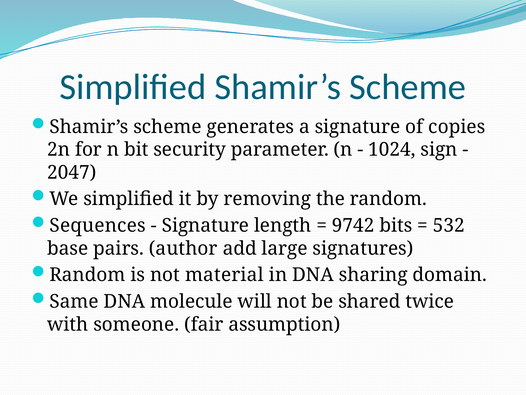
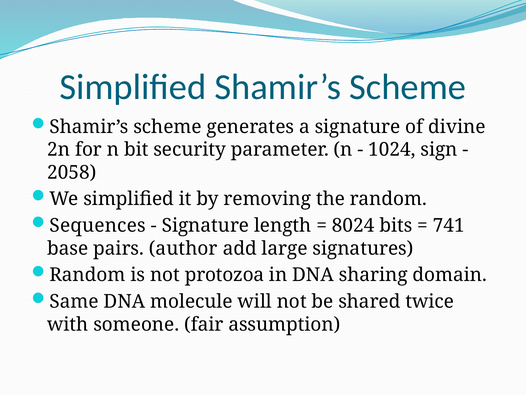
copies: copies -> divine (457, 127)
2047: 2047 -> 2058 (72, 172)
9742: 9742 -> 8024 (353, 225)
532: 532 -> 741 (449, 225)
material: material -> protozoa (225, 275)
